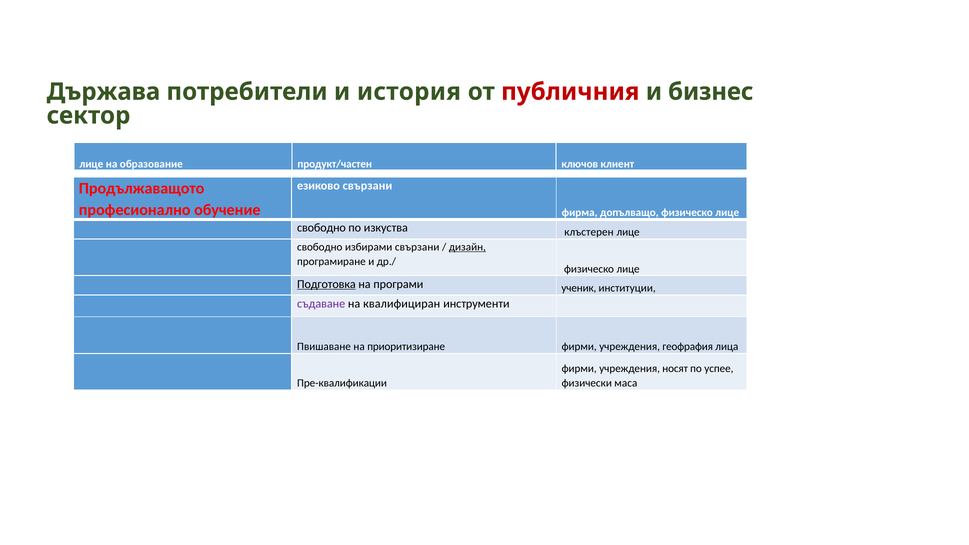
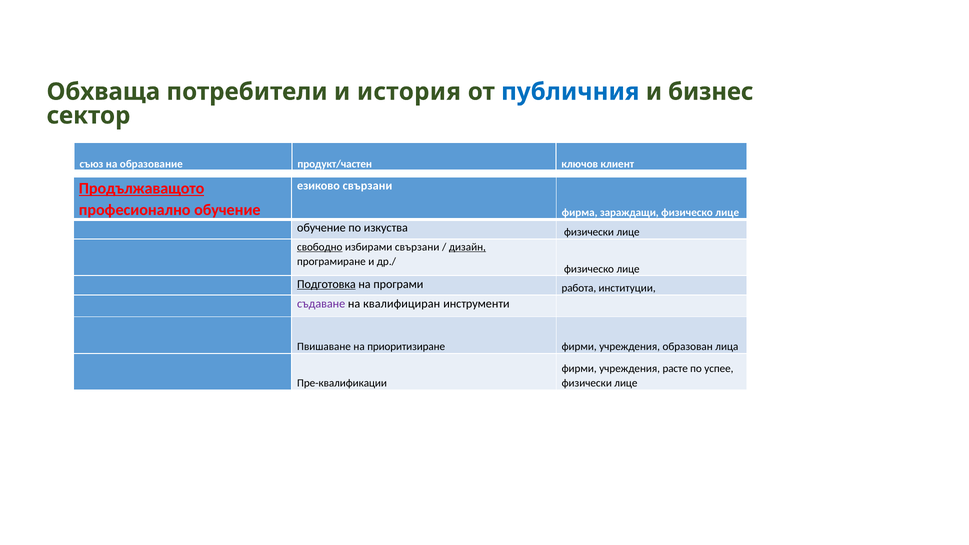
Държава: Държава -> Обхваща (103, 92)
публичния colour: red -> blue (570, 92)
лице: лице -> съюз (91, 164)
Продължаващото underline: none -> present (142, 189)
допълващо: допълващо -> зараждащи (629, 213)
свободно: свободно -> обучение (321, 228)
изкуства клъстерен: клъстерен -> физически (589, 232)
свободно underline: none -> present (320, 247)
ученик: ученик -> работа (579, 288)
геофрафия: геофрафия -> образован (688, 347)
носят: носят -> расте (675, 369)
маса: маса -> лице (626, 383)
